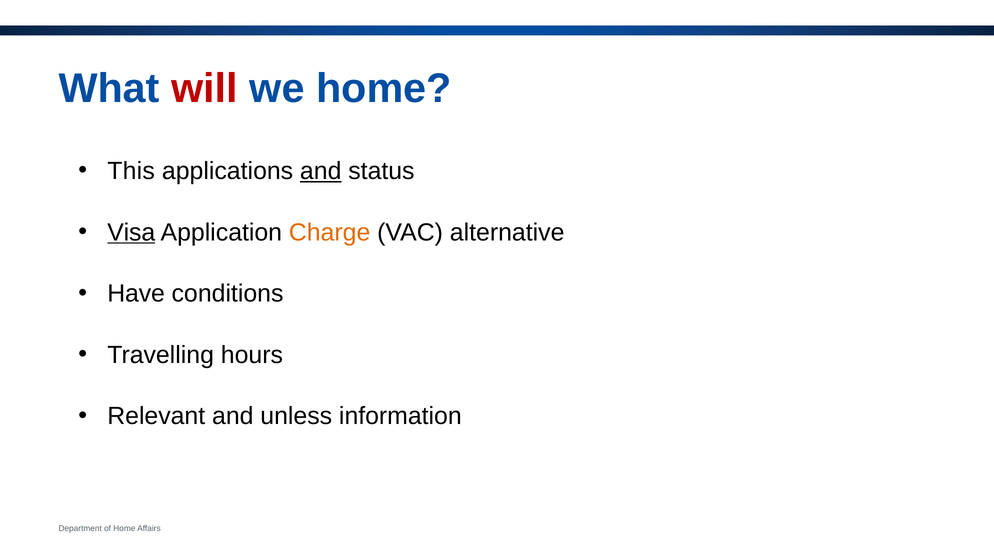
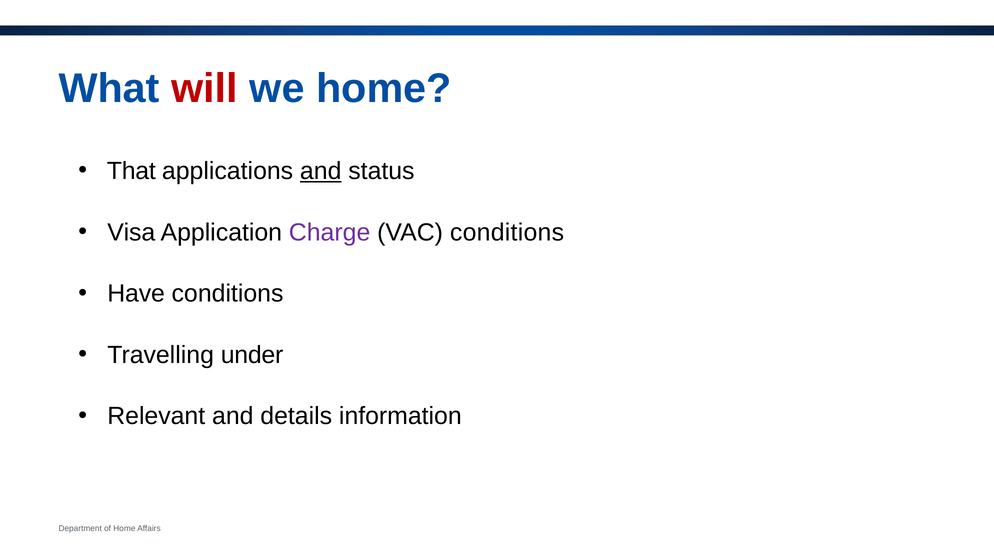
This: This -> That (131, 171)
Visa underline: present -> none (131, 232)
Charge colour: orange -> purple (330, 232)
VAC alternative: alternative -> conditions (507, 232)
hours: hours -> under (252, 355)
unless: unless -> details (296, 416)
